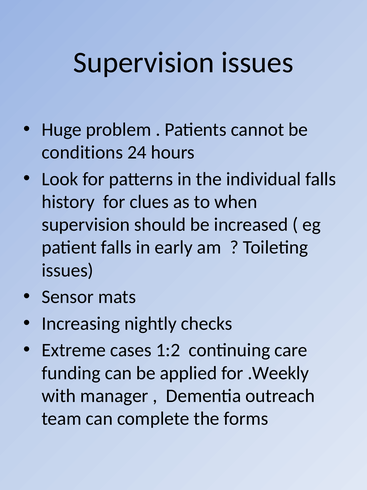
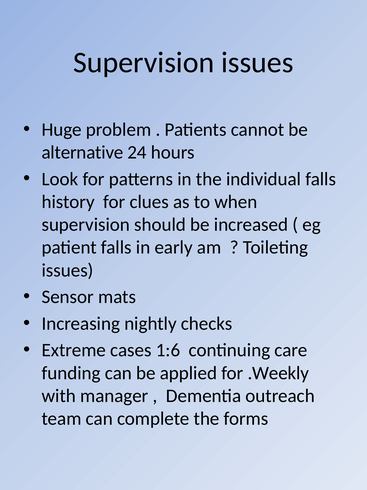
conditions: conditions -> alternative (82, 152)
1:2: 1:2 -> 1:6 (168, 350)
